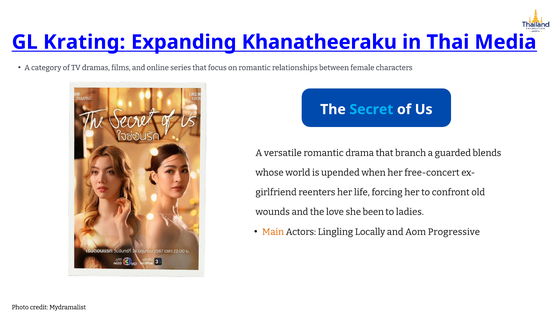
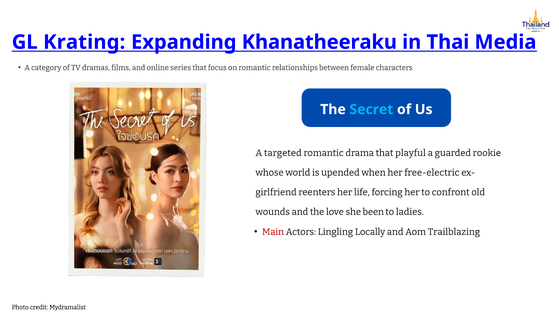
versatile: versatile -> targeted (283, 153)
branch: branch -> playful (410, 153)
blends: blends -> rookie (487, 153)
free-concert: free-concert -> free-electric (432, 173)
Main colour: orange -> red (273, 232)
Progressive: Progressive -> Trailblazing (454, 232)
